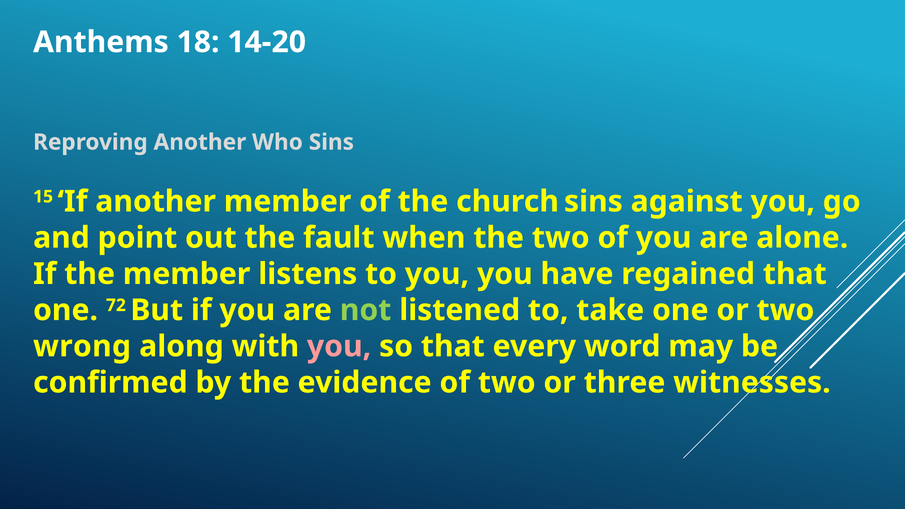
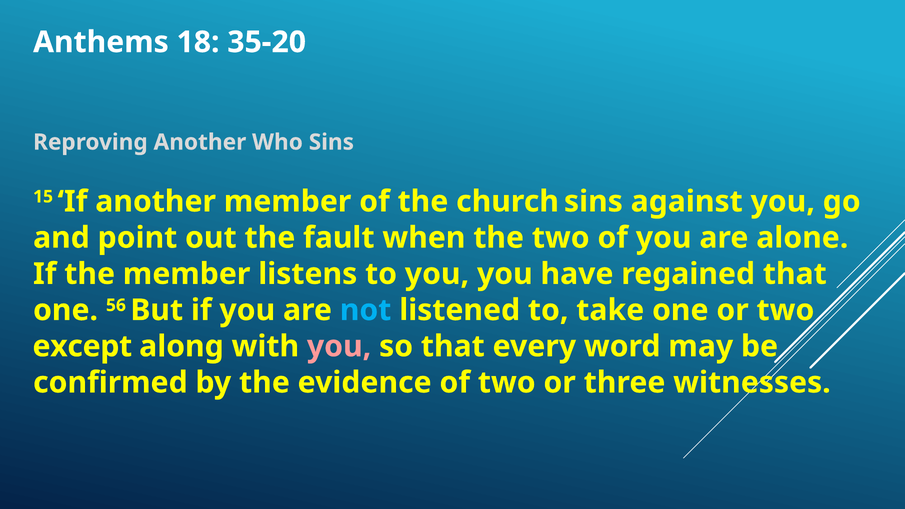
14-20: 14-20 -> 35-20 (267, 42)
72: 72 -> 56 (116, 305)
not colour: light green -> light blue (366, 310)
wrong: wrong -> except (82, 346)
